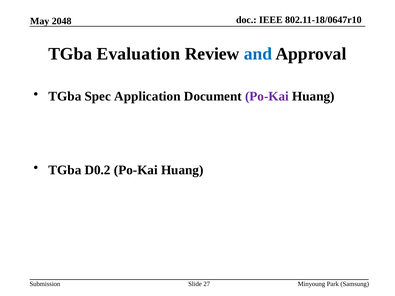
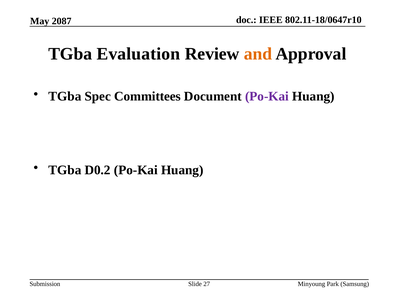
2048: 2048 -> 2087 (62, 21)
and colour: blue -> orange (258, 54)
Application: Application -> Committees (147, 96)
